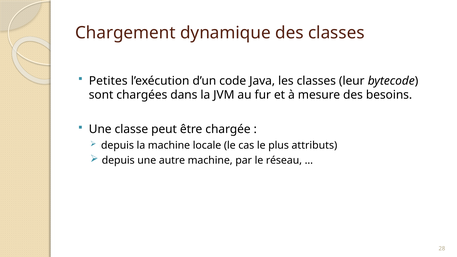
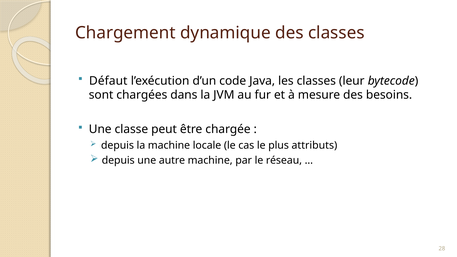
Petites: Petites -> Défaut (108, 81)
